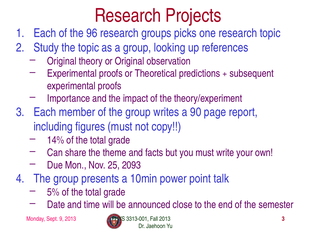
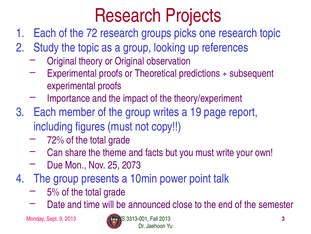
96: 96 -> 72 (92, 33)
90: 90 -> 19 (196, 112)
14%: 14% -> 72% (56, 140)
2093: 2093 -> 2073 (131, 165)
